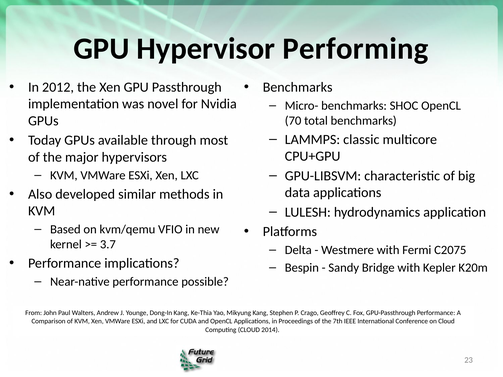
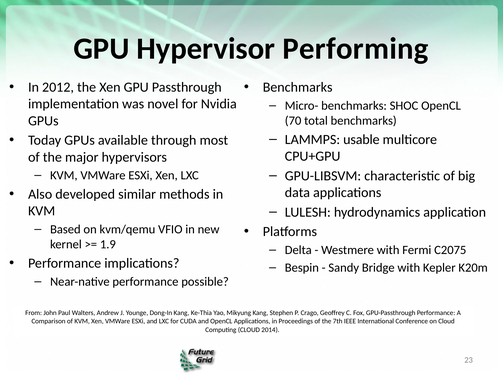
classic: classic -> usable (361, 140)
3.7: 3.7 -> 1.9 (108, 245)
